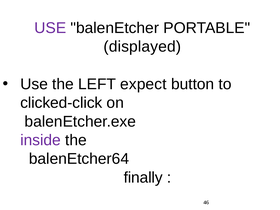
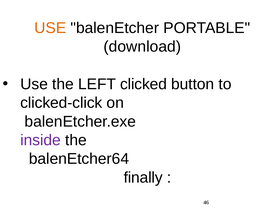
USE colour: purple -> orange (50, 28)
displayed: displayed -> download (142, 47)
expect: expect -> clicked (143, 84)
